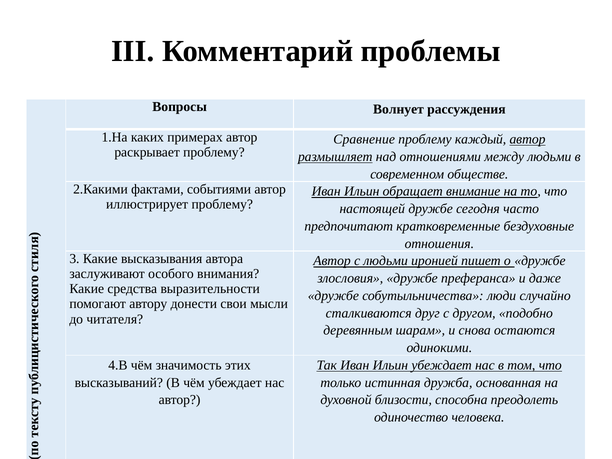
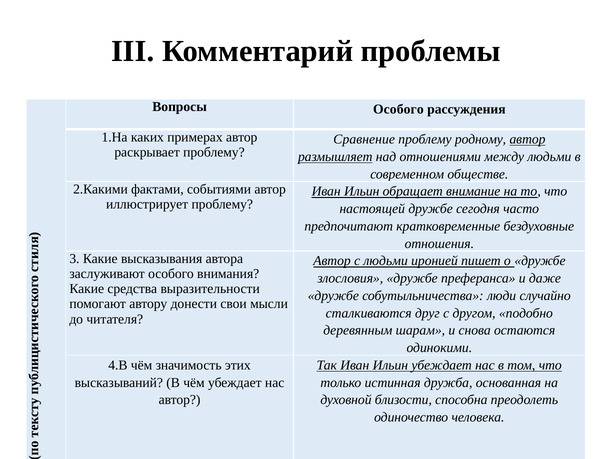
Вопросы Волнует: Волнует -> Особого (398, 109)
каждый: каждый -> родному (481, 139)
